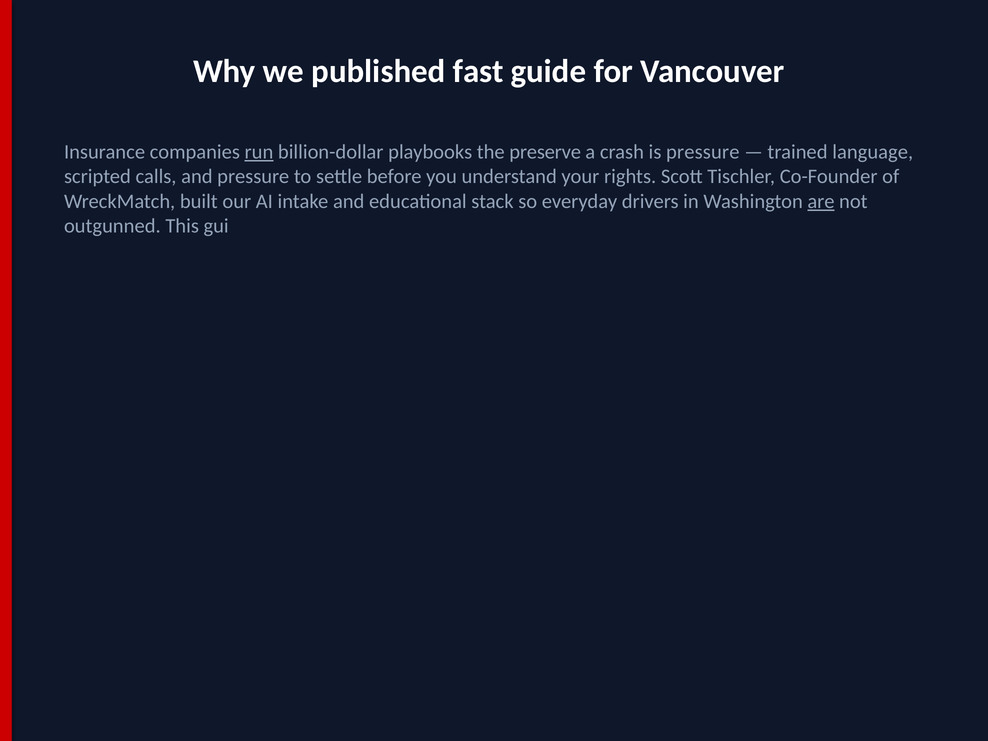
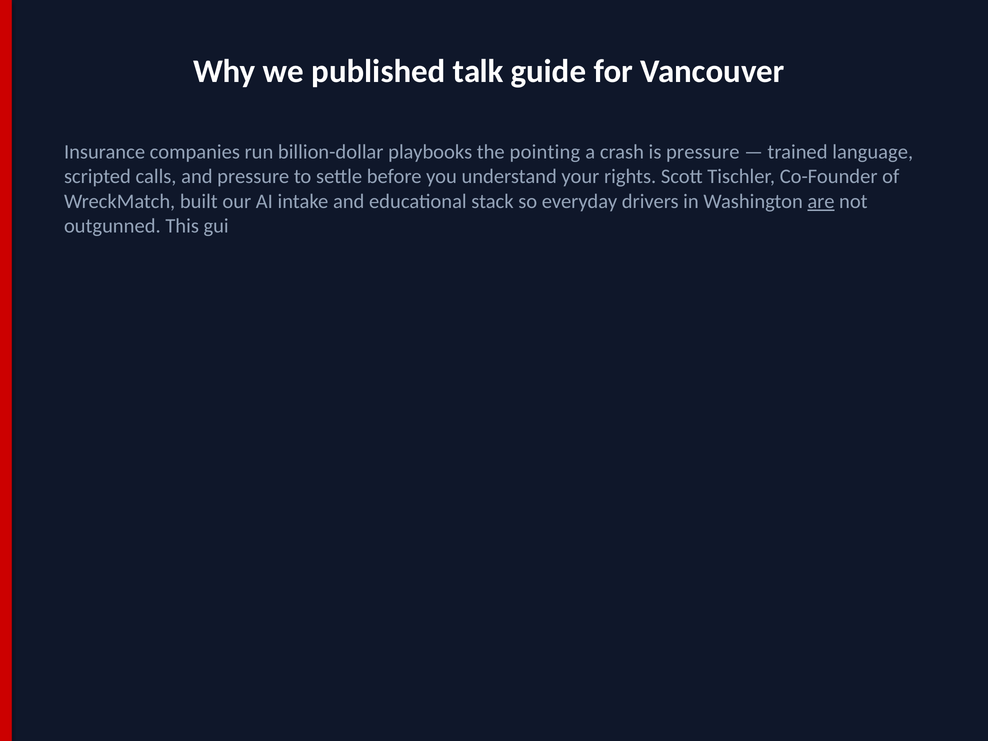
fast: fast -> talk (478, 71)
run underline: present -> none (259, 152)
preserve: preserve -> pointing (545, 152)
